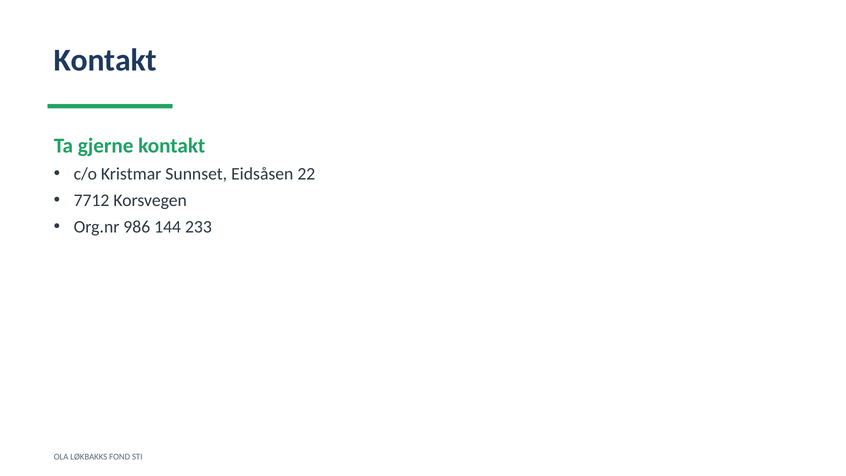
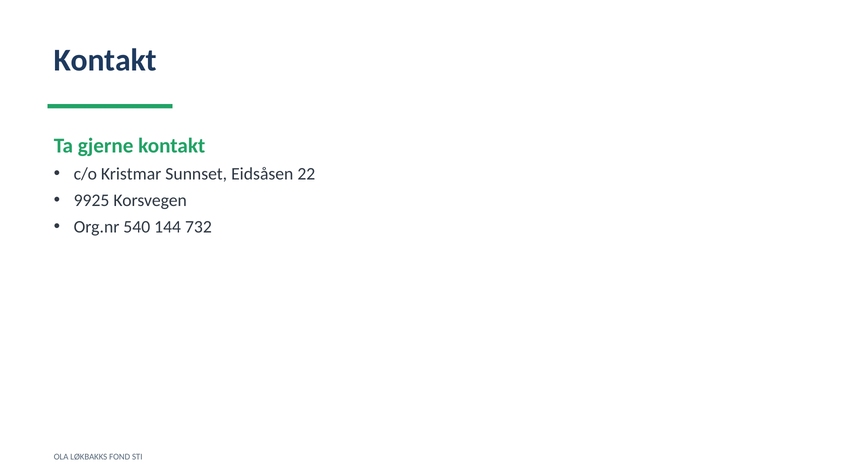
7712: 7712 -> 9925 (92, 200)
986: 986 -> 540 (137, 227)
233: 233 -> 732 (198, 227)
